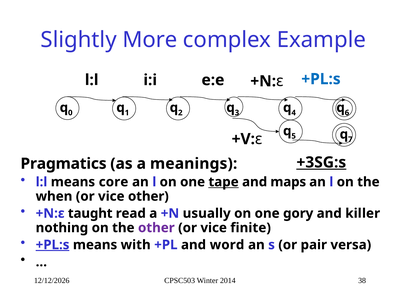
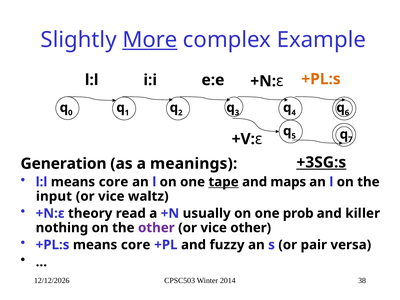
More underline: none -> present (150, 40)
+PL:s colour: blue -> orange (321, 79)
Pragmatics: Pragmatics -> Generation (64, 164)
when: when -> input (54, 196)
vice other: other -> waltz (148, 196)
taught: taught -> theory (90, 213)
gory: gory -> prob (298, 213)
vice finite: finite -> other (251, 228)
+PL:s underline: present -> none (53, 245)
with: with -> core (136, 245)
word: word -> fuzzy (227, 245)
